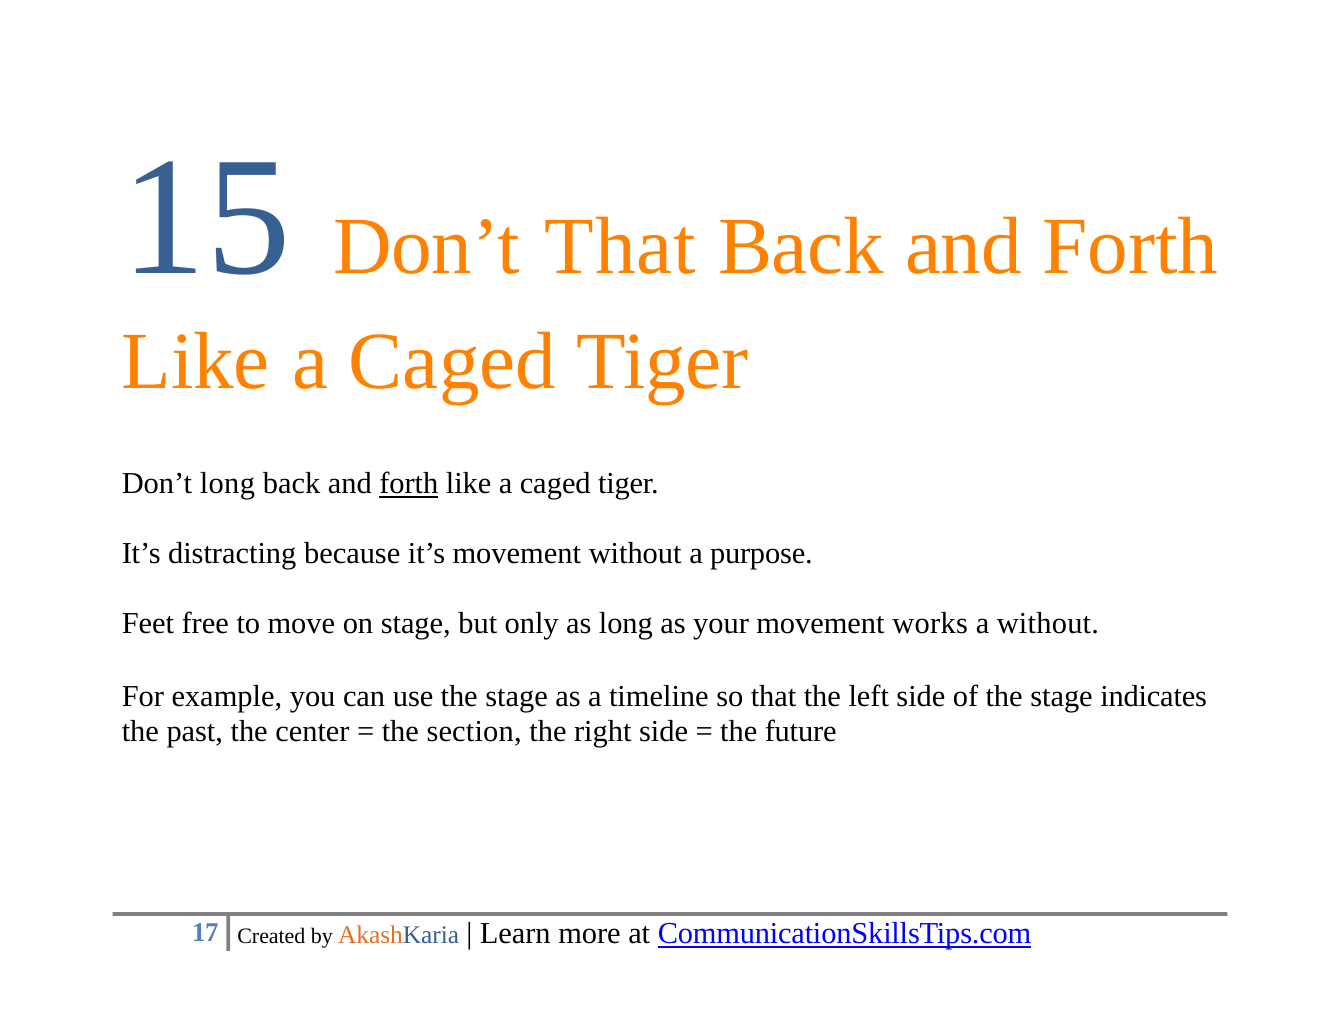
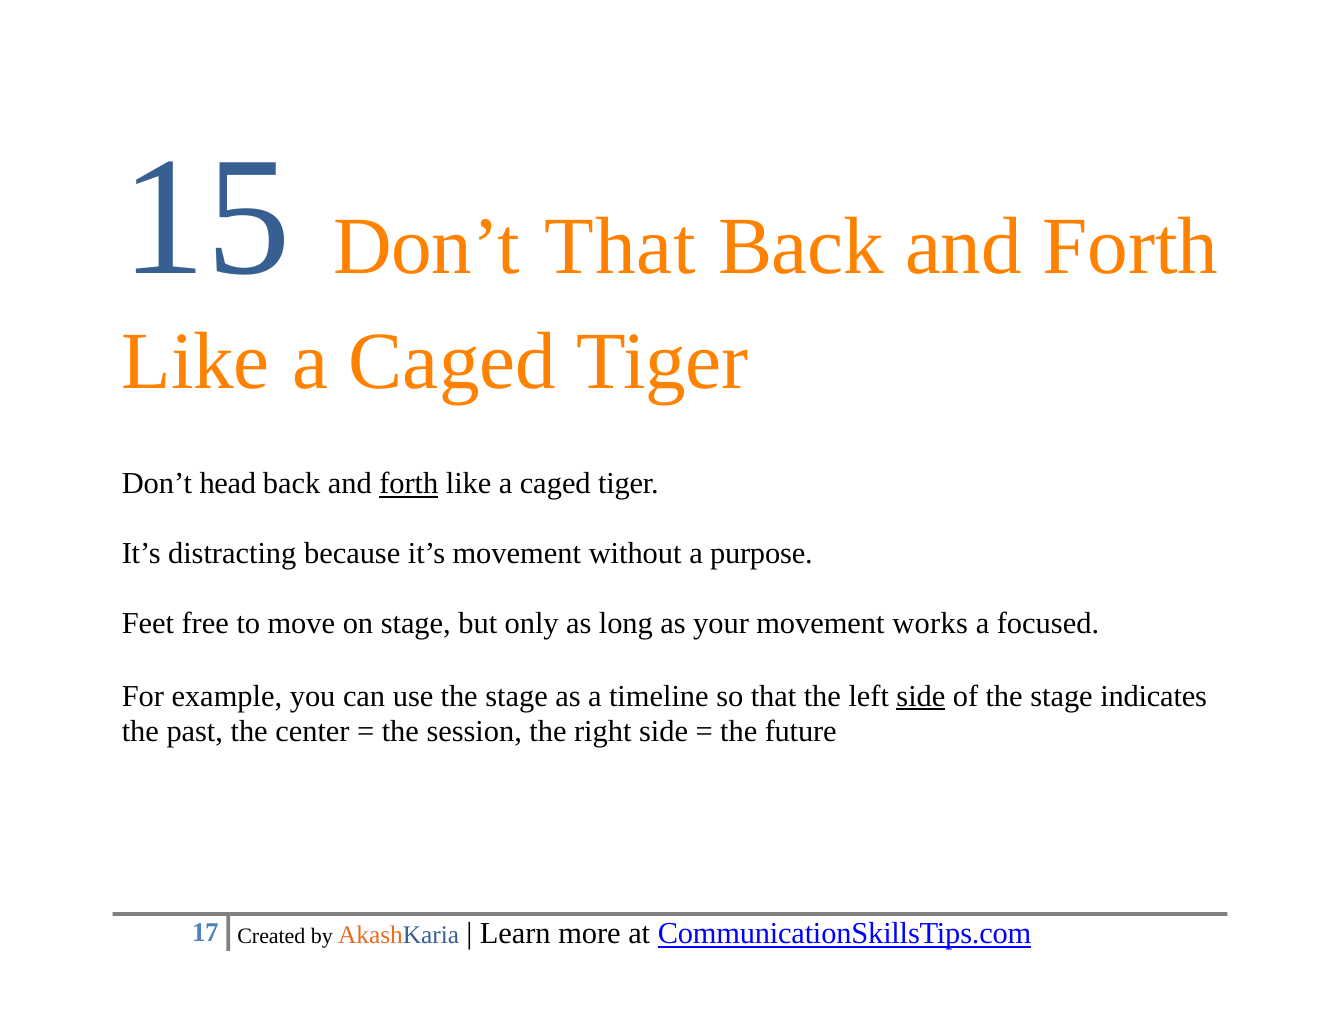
Don’t long: long -> head (228, 484)
a without: without -> focused (1048, 624)
side underline: none -> present (921, 696)
section: section -> session (474, 732)
